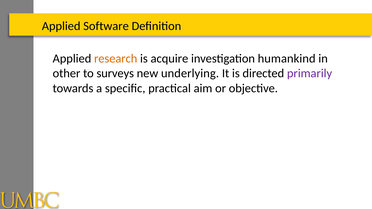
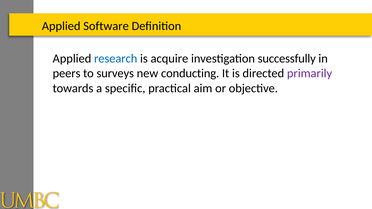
research colour: orange -> blue (116, 59)
humankind: humankind -> successfully (287, 59)
other: other -> peers (67, 73)
underlying: underlying -> conducting (190, 73)
